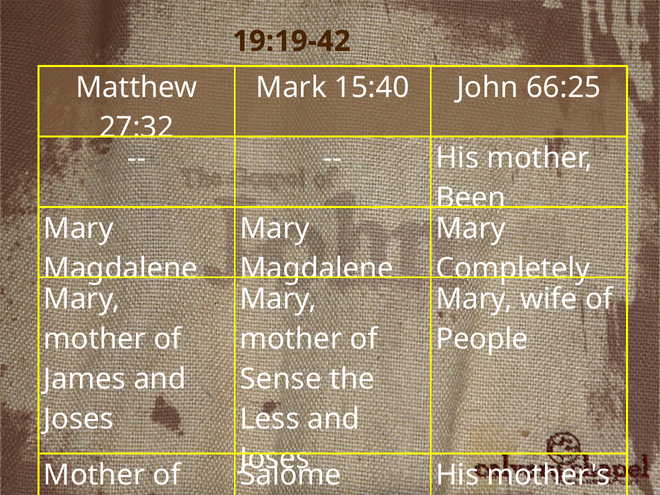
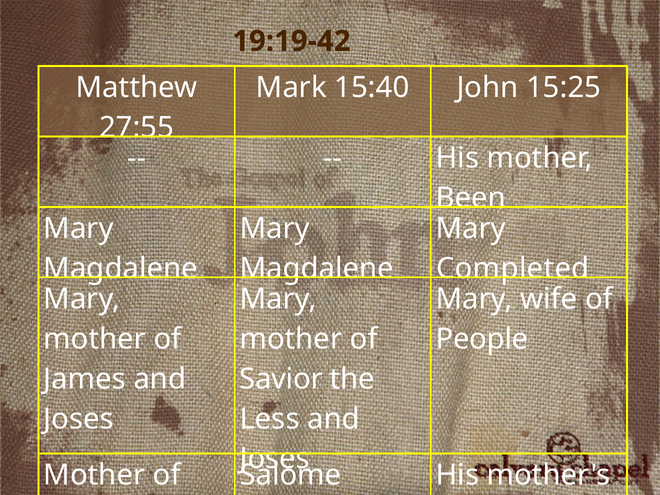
66:25: 66:25 -> 15:25 (564, 88)
27:32: 27:32 -> 27:55 (137, 128)
Completely: Completely -> Completed (513, 269)
Sense: Sense -> Savior (281, 379)
